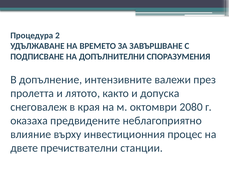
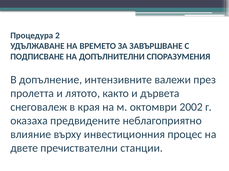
допуска: допуска -> дървета (160, 94)
2080: 2080 -> 2002 (191, 107)
